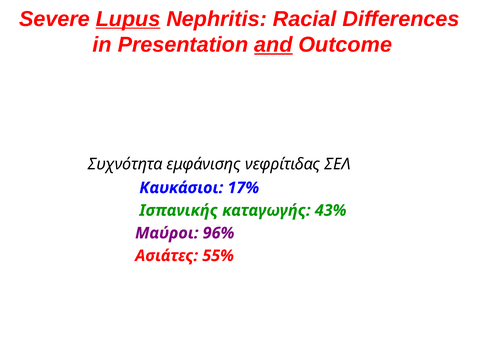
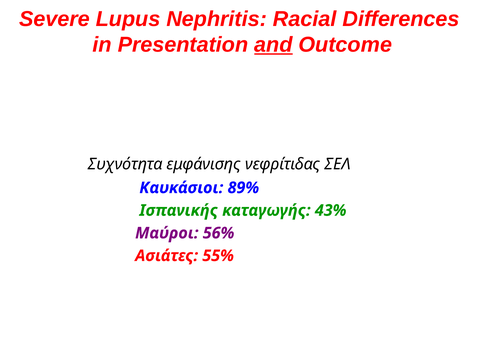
Lupus underline: present -> none (128, 19)
17%: 17% -> 89% (243, 188)
96%: 96% -> 56% (219, 233)
